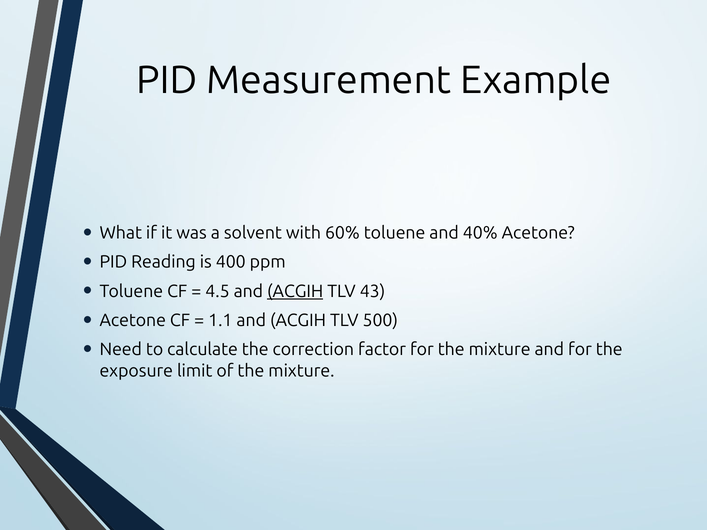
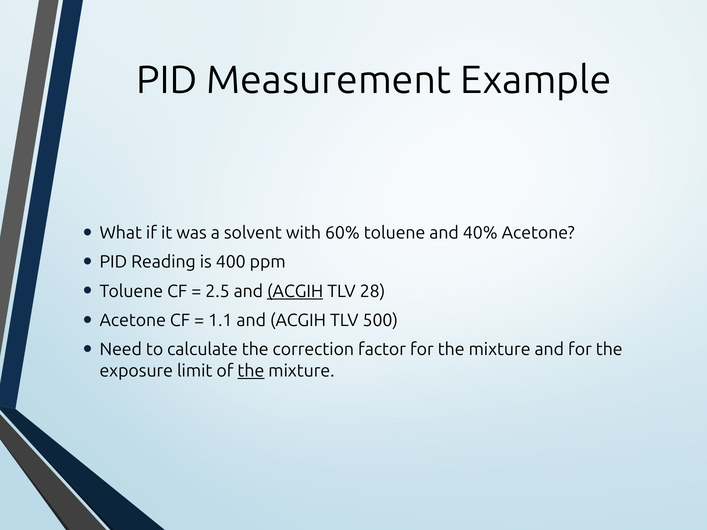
4.5: 4.5 -> 2.5 (217, 291)
43: 43 -> 28 (373, 291)
the underline: none -> present (251, 371)
